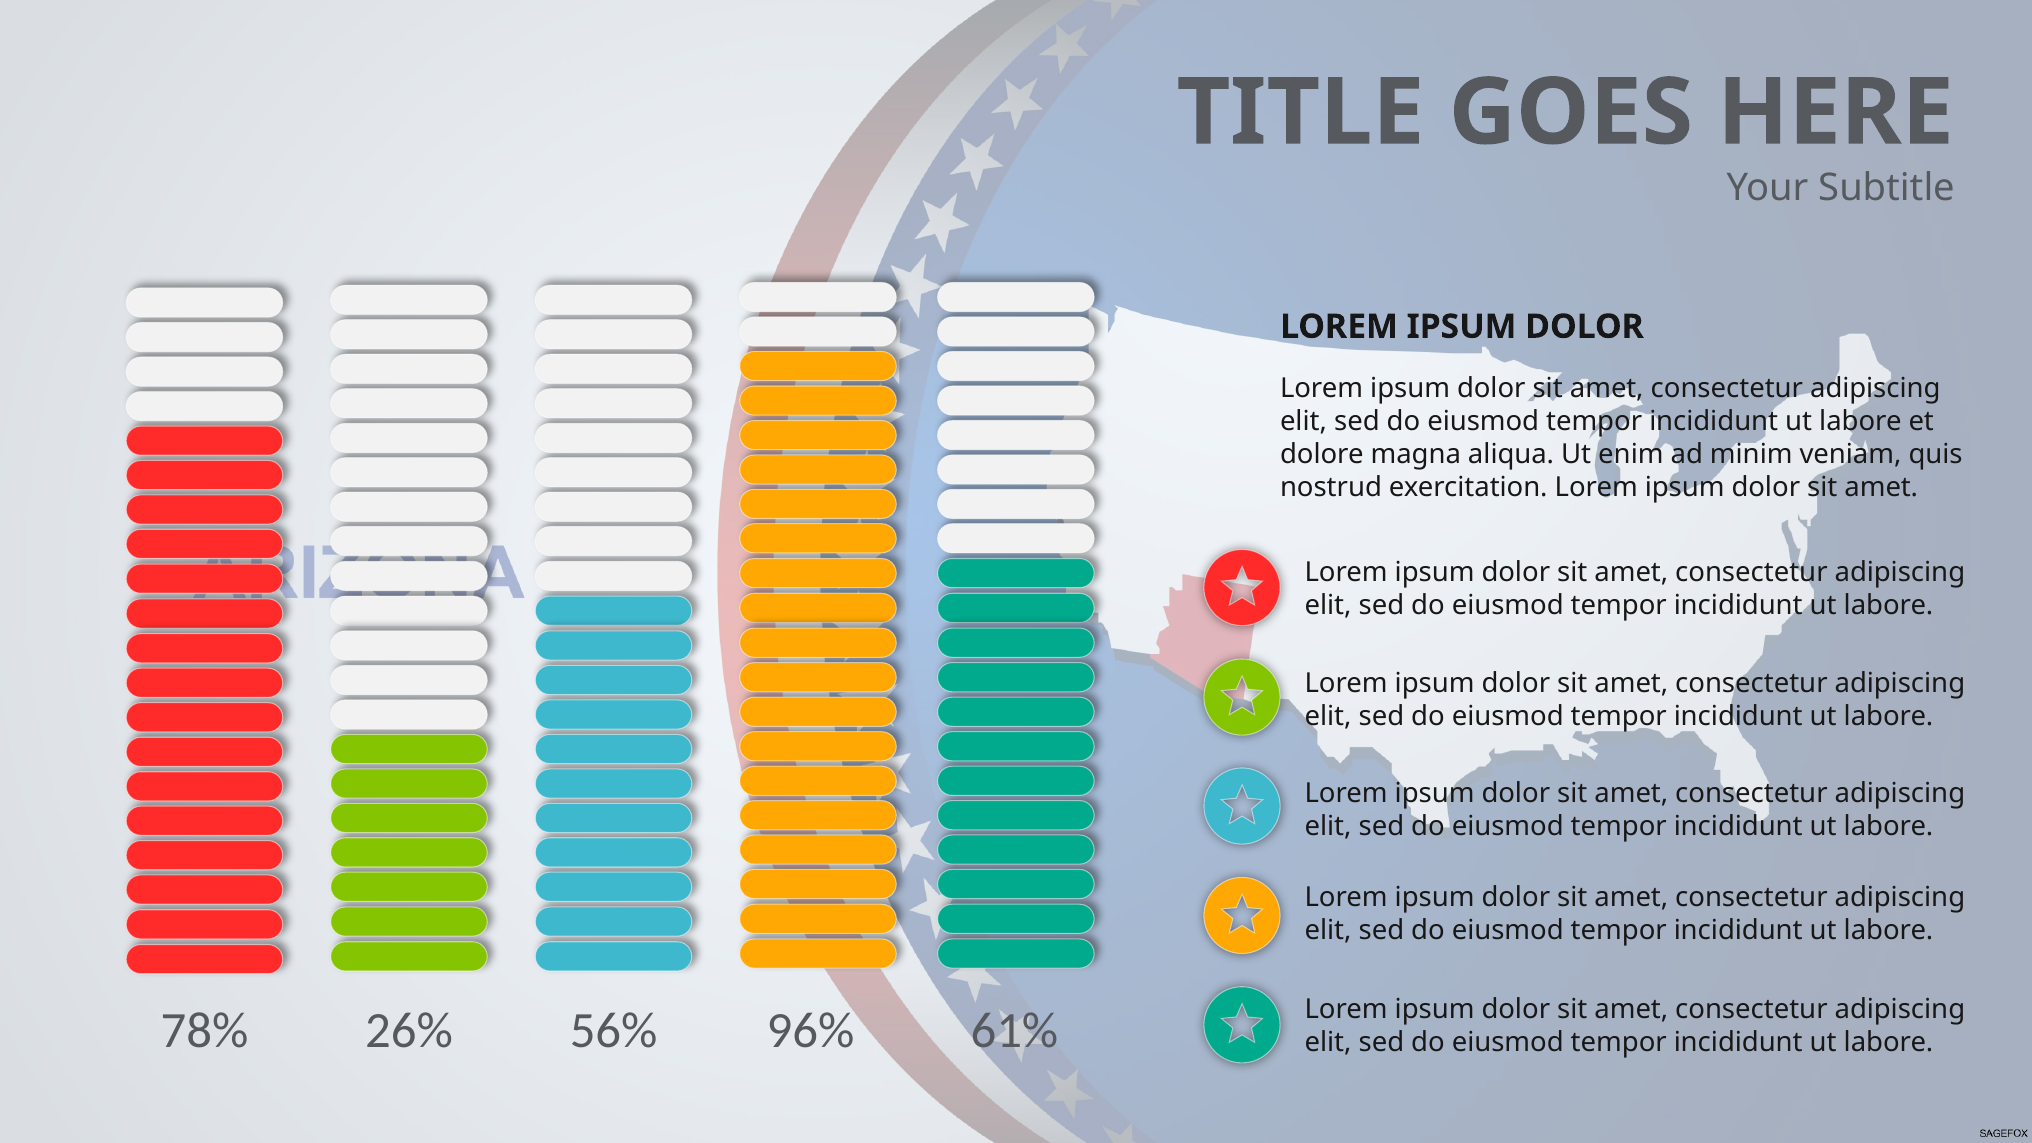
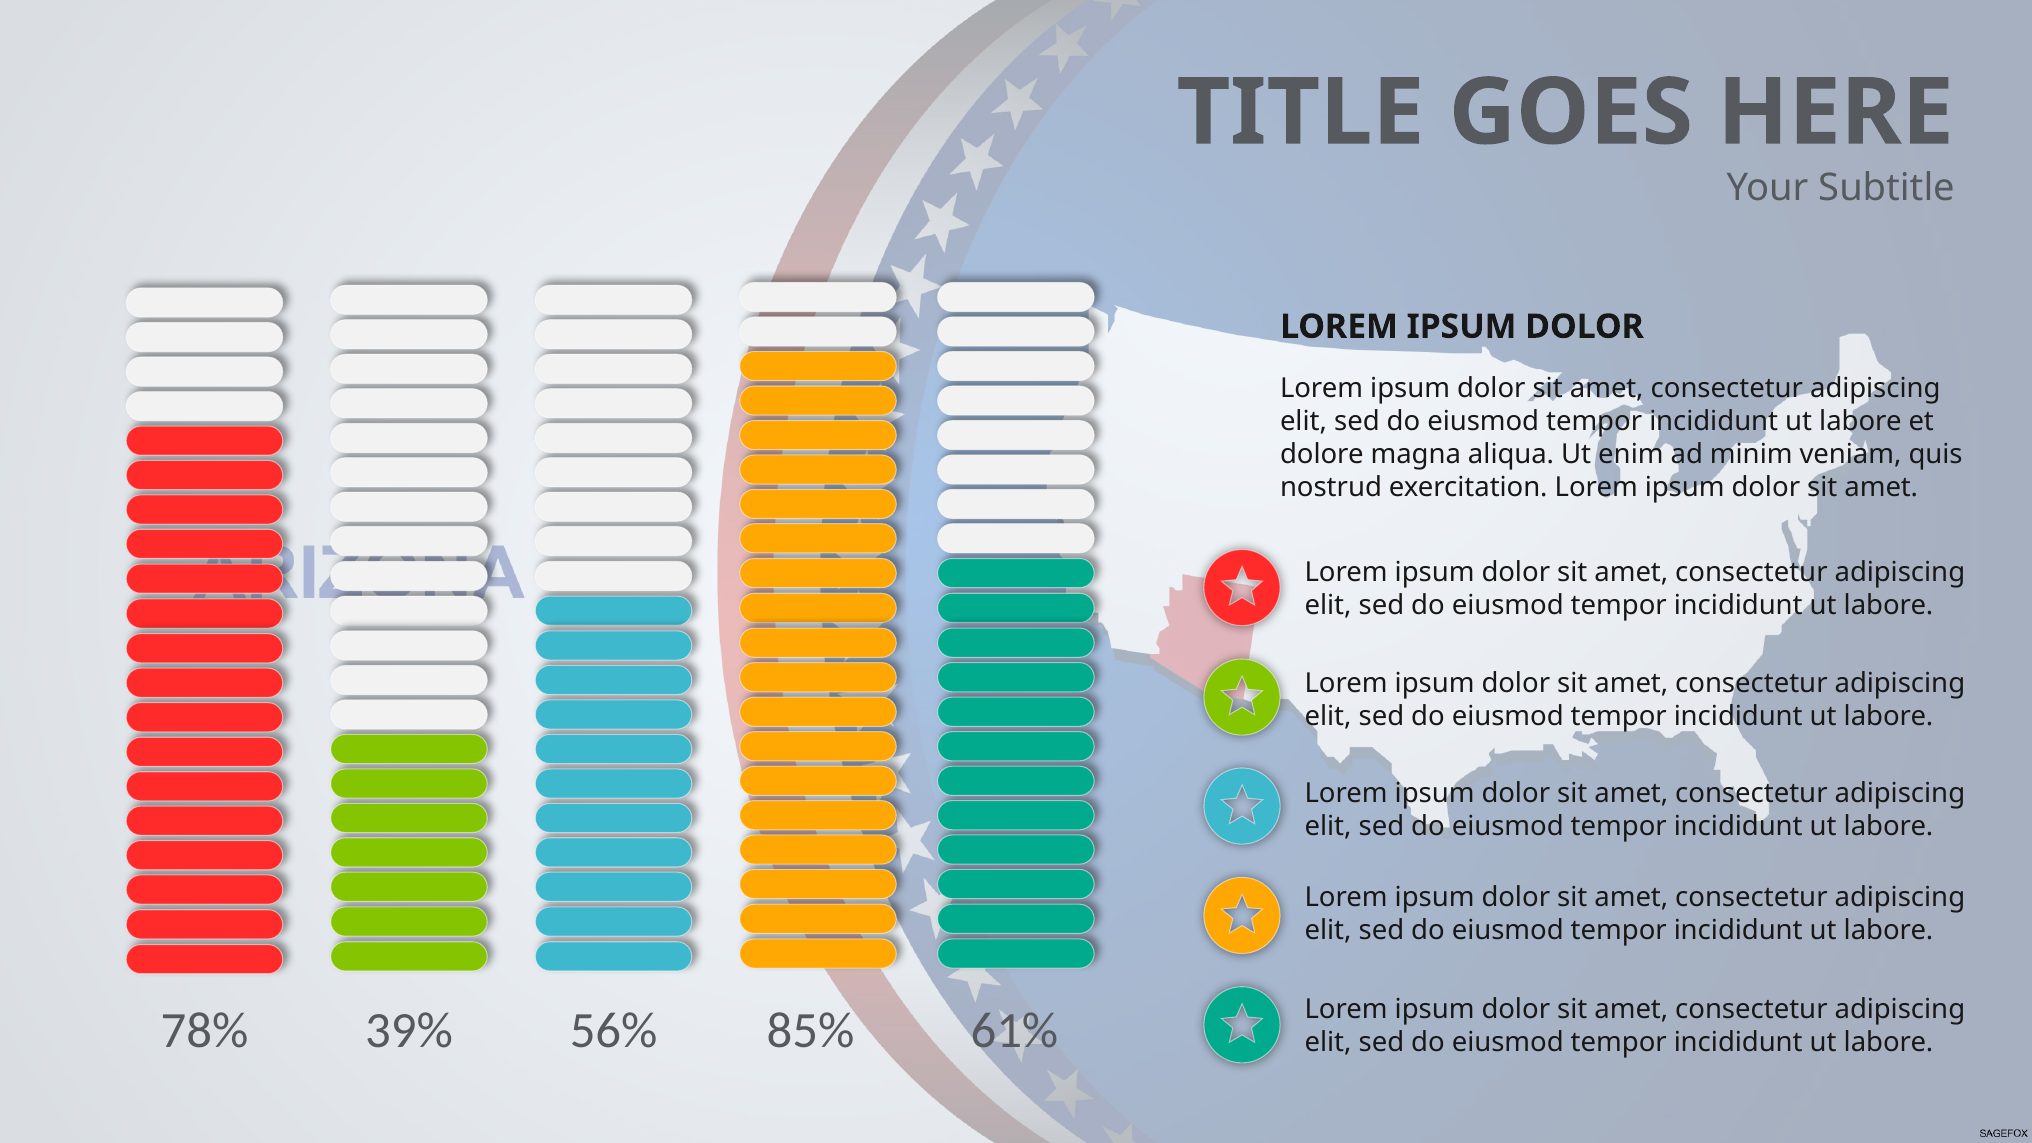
26%: 26% -> 39% (409, 1030)
96%: 96% -> 85% (810, 1030)
